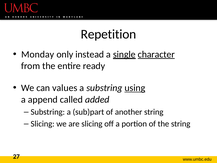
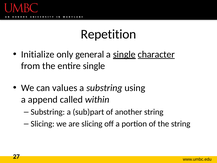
Monday: Monday -> Initialize (38, 54)
instead: instead -> general (90, 54)
entire ready: ready -> single (94, 66)
using underline: present -> none (135, 88)
added: added -> within (97, 99)
